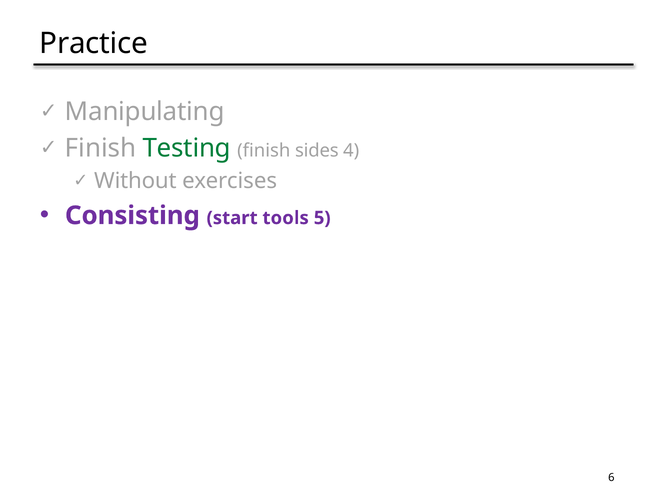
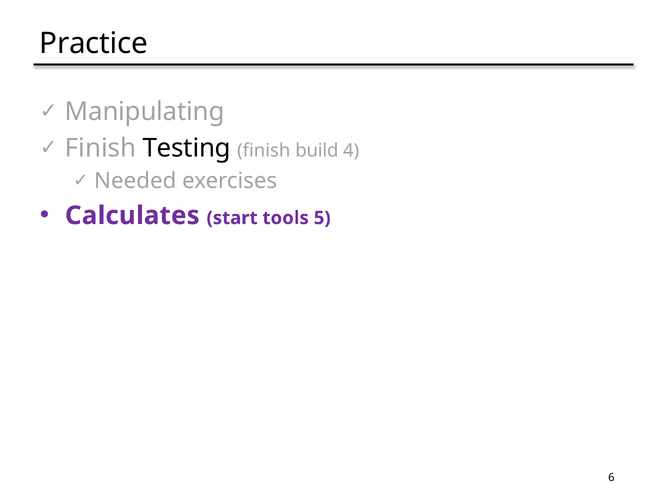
Testing colour: green -> black (187, 148)
sides: sides -> build (317, 150)
Without: Without -> Needed (135, 181)
Consisting: Consisting -> Calculates (132, 215)
